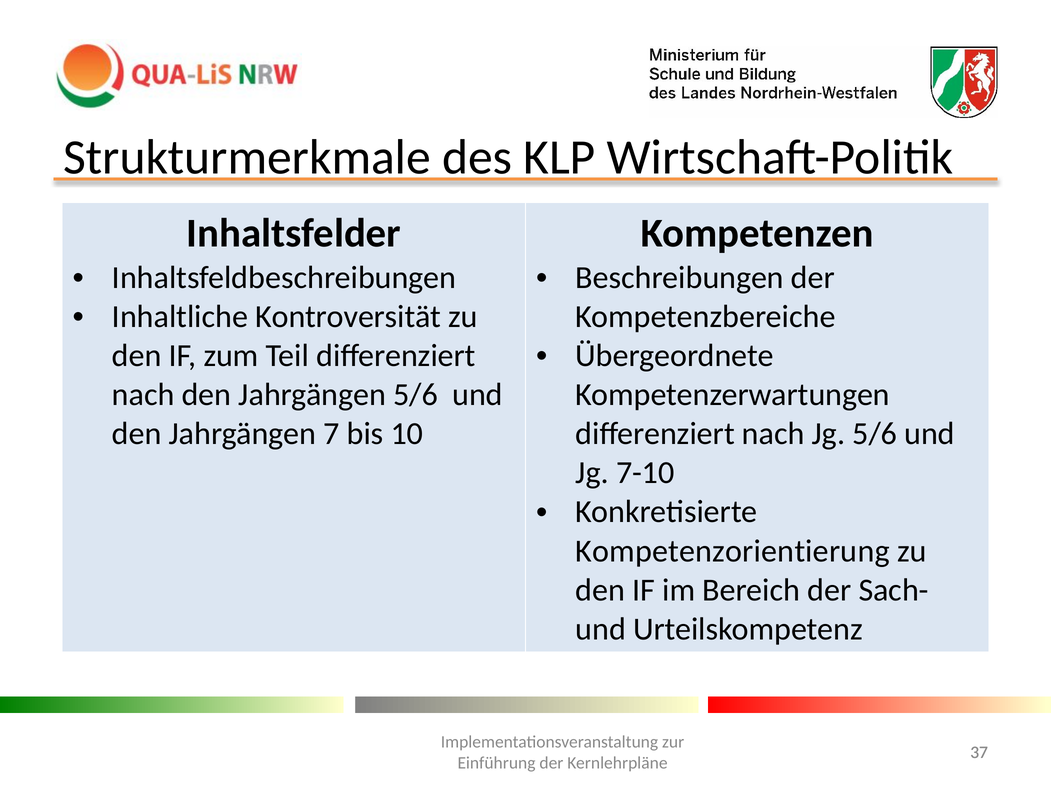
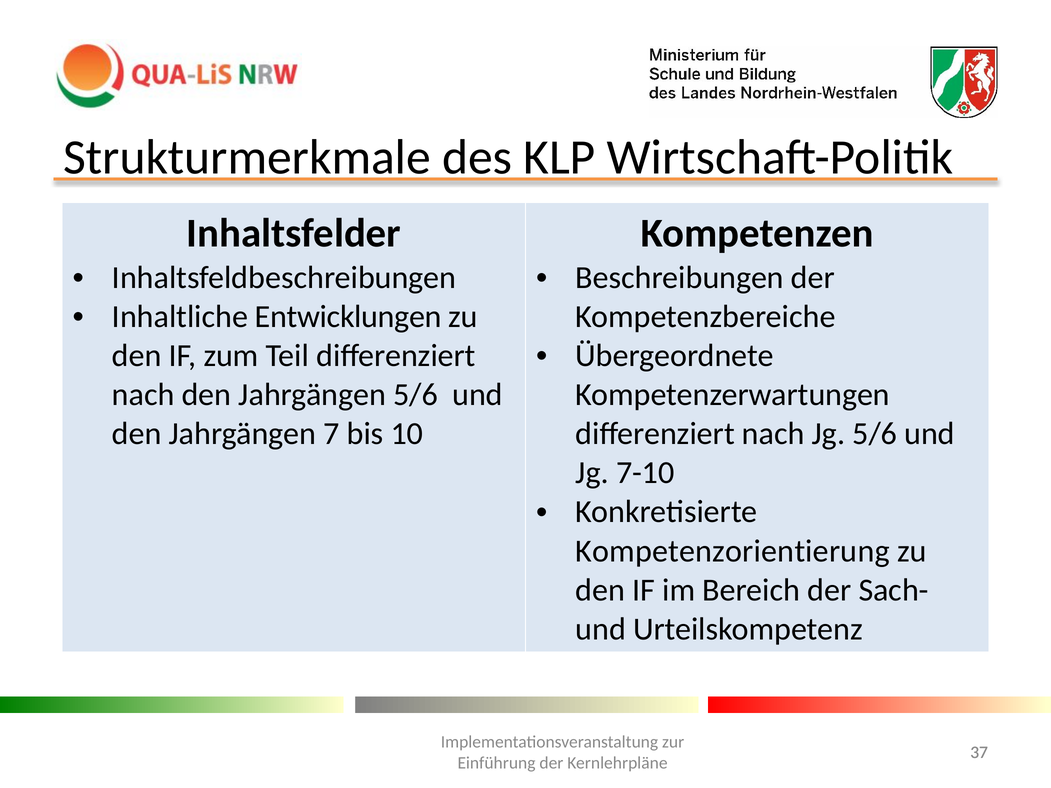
Kontroversität: Kontroversität -> Entwicklungen (348, 317)
